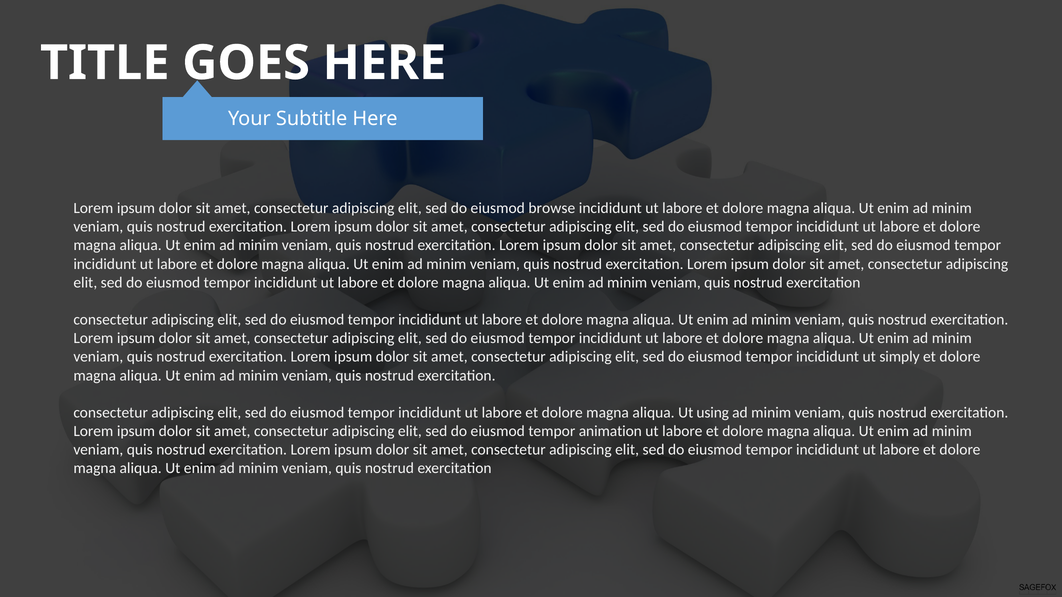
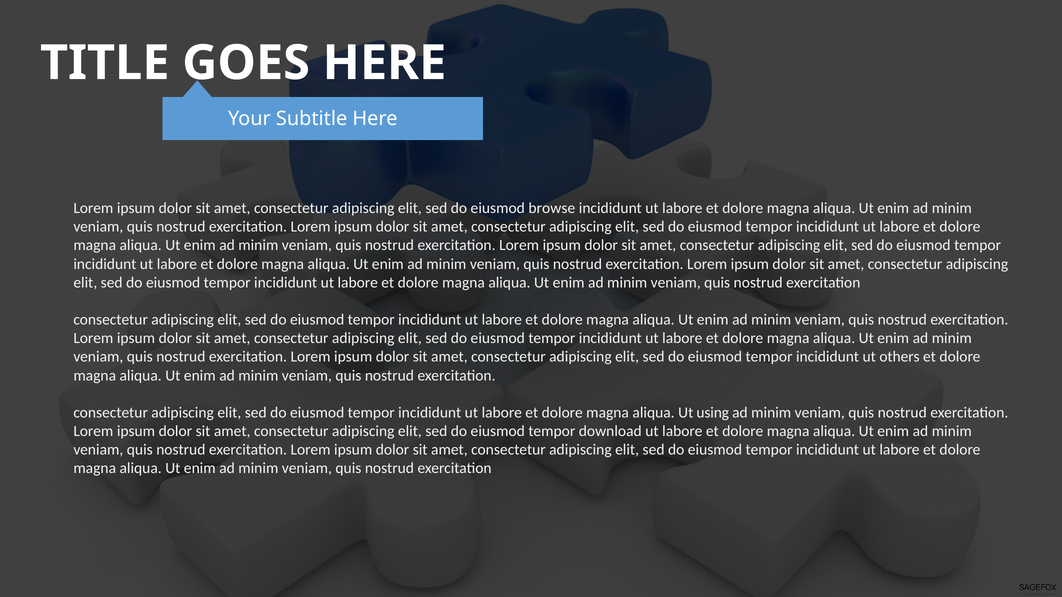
simply: simply -> others (900, 357)
animation: animation -> download (610, 431)
